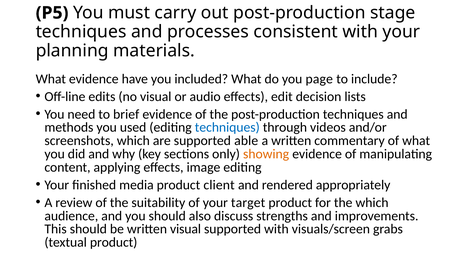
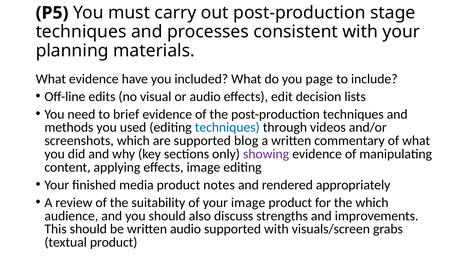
able: able -> blog (246, 141)
showing colour: orange -> purple (266, 154)
client: client -> notes (219, 185)
your target: target -> image (248, 203)
written visual: visual -> audio (186, 229)
